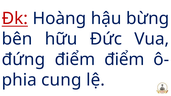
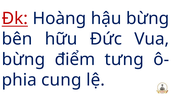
đứng: đứng -> bừng (23, 60)
điểm điểm: điểm -> tưng (124, 60)
